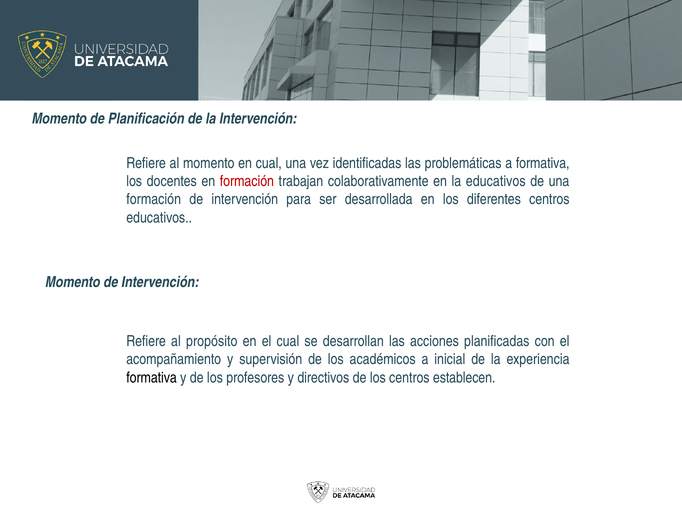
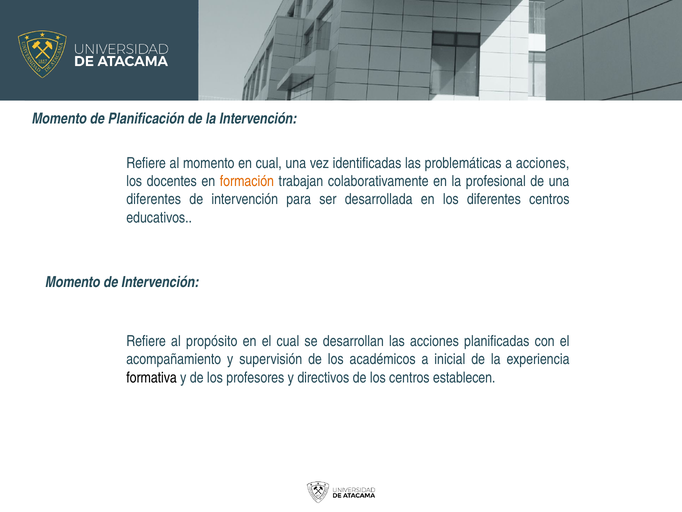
a formativa: formativa -> acciones (543, 163)
formación colour: red -> orange (247, 181)
la educativos: educativos -> profesional (496, 181)
formación: formación -> diferentes (154, 199)
